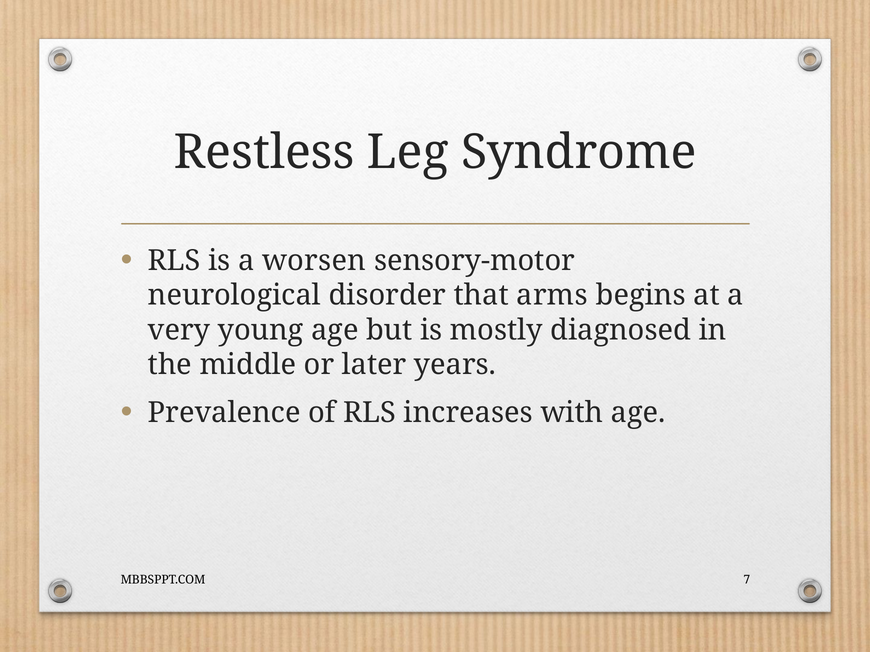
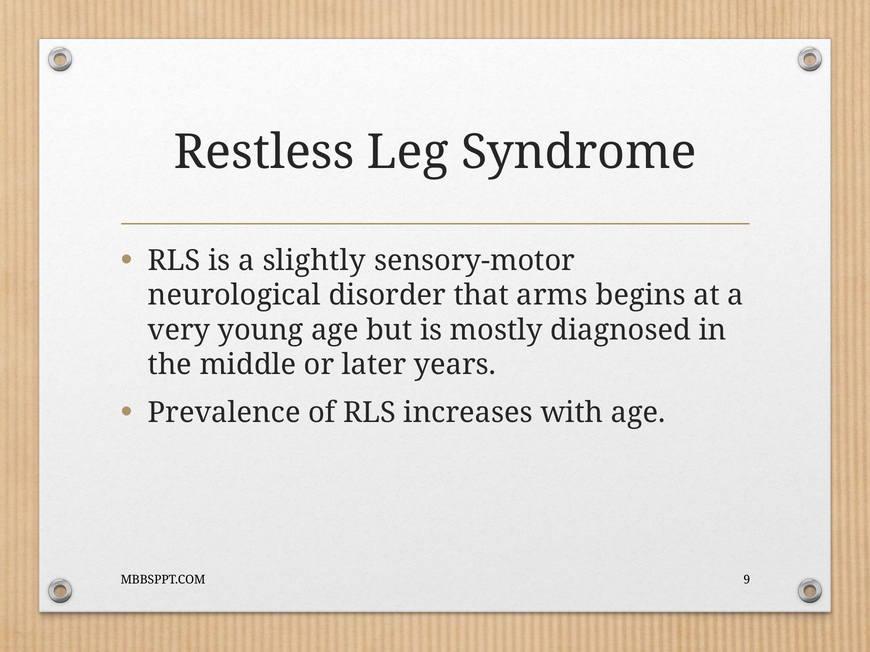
worsen: worsen -> slightly (314, 261)
7: 7 -> 9 (747, 580)
